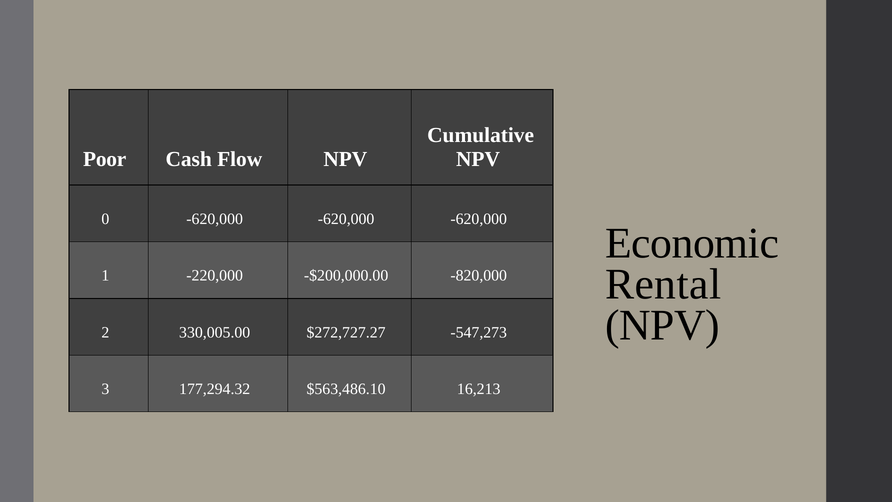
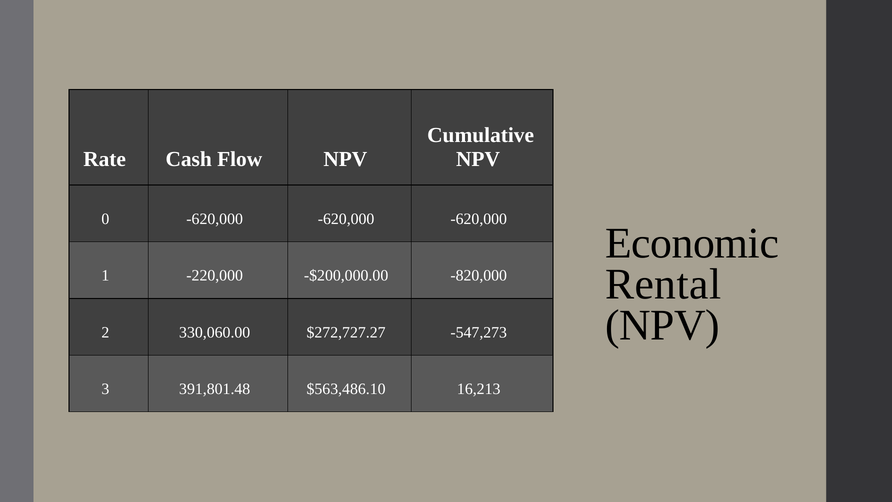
Poor: Poor -> Rate (105, 159)
330,005.00: 330,005.00 -> 330,060.00 (215, 332)
177,294.32: 177,294.32 -> 391,801.48 (215, 389)
